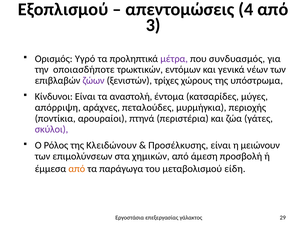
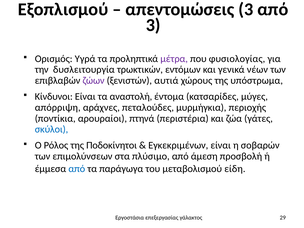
απεντομώσεις 4: 4 -> 3 (246, 9)
Υγρό: Υγρό -> Υγρά (85, 59)
συνδυασμός: συνδυασμός -> φυσιολογίας (237, 59)
οποιασδήποτε: οποιασδήποτε -> δυσλειτουργία (84, 70)
τρίχες: τρίχες -> αυτιά (166, 81)
σκύλοι colour: purple -> blue (51, 129)
Κλειδώνουν: Κλειδώνουν -> Ποδοκίνητοι (112, 145)
Προσέλκυσης: Προσέλκυσης -> Εγκεκριμένων (178, 145)
μειώνουν: μειώνουν -> σοβαρών (260, 145)
χημικών: χημικών -> πλύσιμο (151, 156)
από colour: orange -> blue (77, 169)
